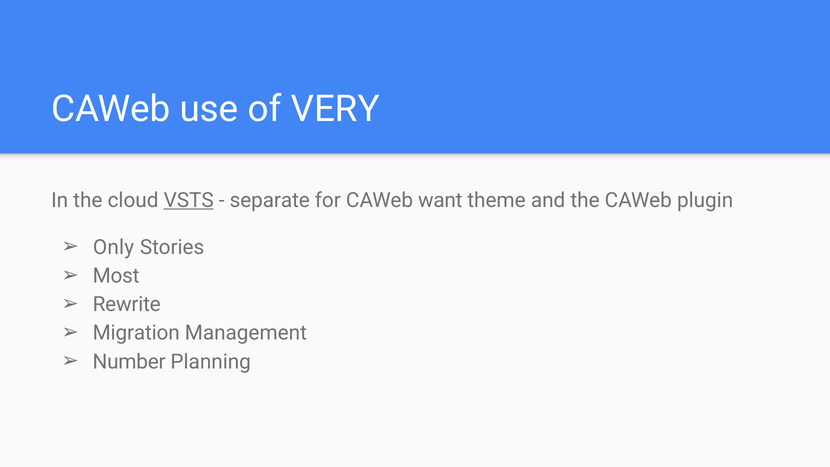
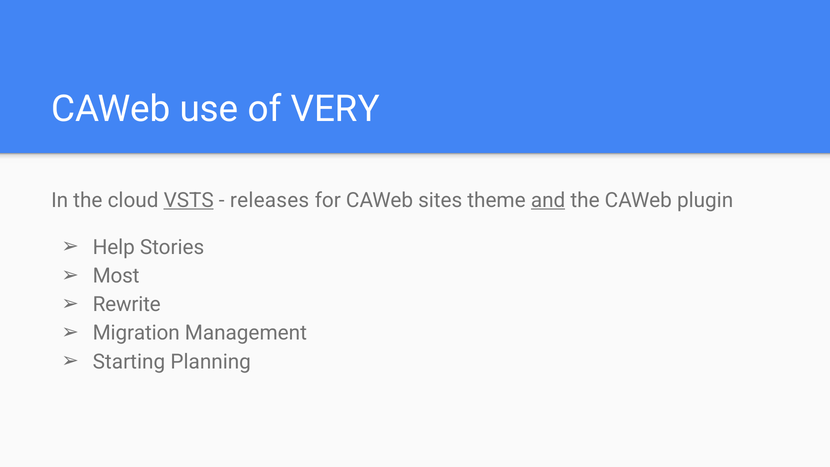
separate: separate -> releases (270, 200)
want: want -> sites (440, 200)
and underline: none -> present (548, 200)
Only: Only -> Help (114, 247)
Number: Number -> Starting (129, 362)
